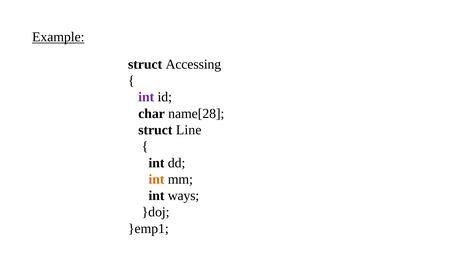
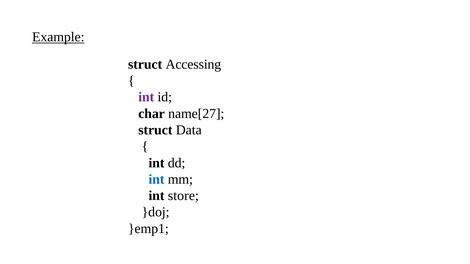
name[28: name[28 -> name[27 (196, 114)
Line: Line -> Data (189, 130)
int colour: orange -> blue (157, 180)
ways: ways -> store (183, 196)
